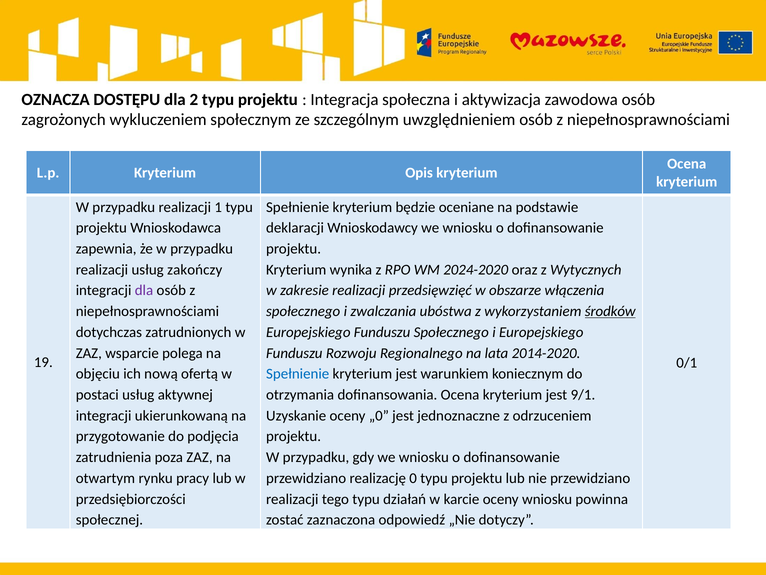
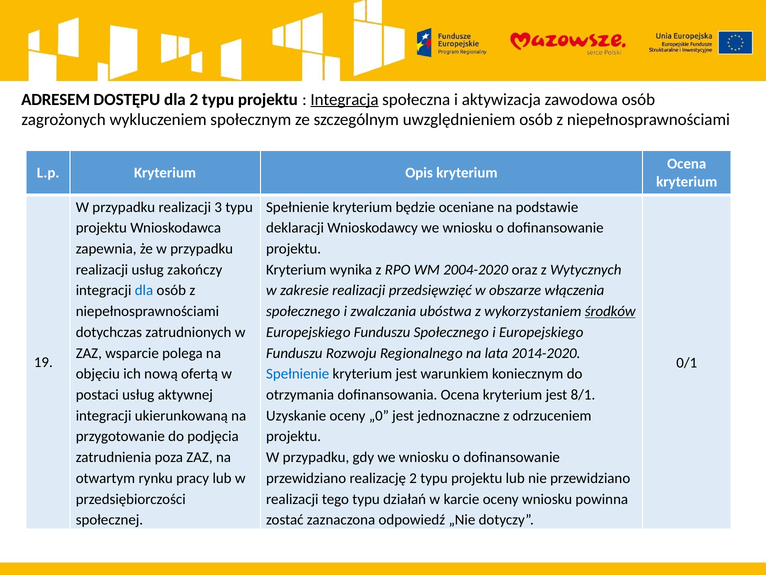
OZNACZA: OZNACZA -> ADRESEM (56, 99)
Integracja underline: none -> present (345, 99)
1: 1 -> 3 (218, 207)
2024-2020: 2024-2020 -> 2004-2020 (476, 269)
dla colour: purple -> blue (144, 290)
9/1: 9/1 -> 8/1 (583, 394)
realizację 0: 0 -> 2 (413, 478)
